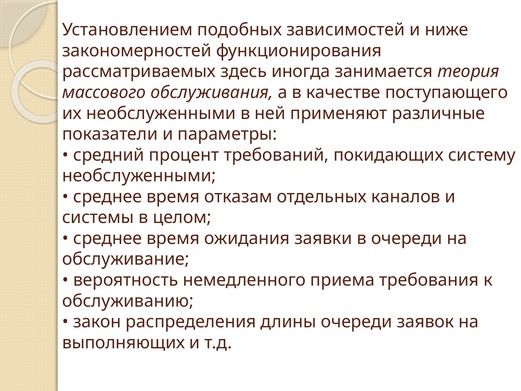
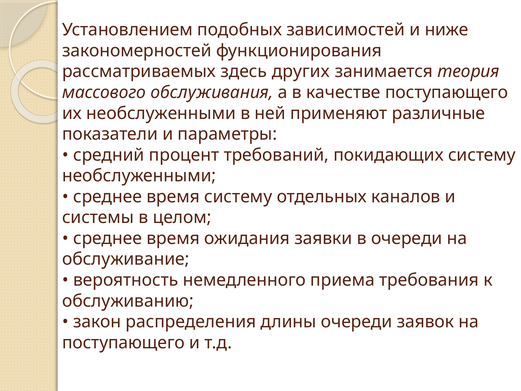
иногда: иногда -> других (301, 72)
время отказам: отказам -> систему (238, 197)
выполняющих: выполняющих -> поступающего (123, 342)
